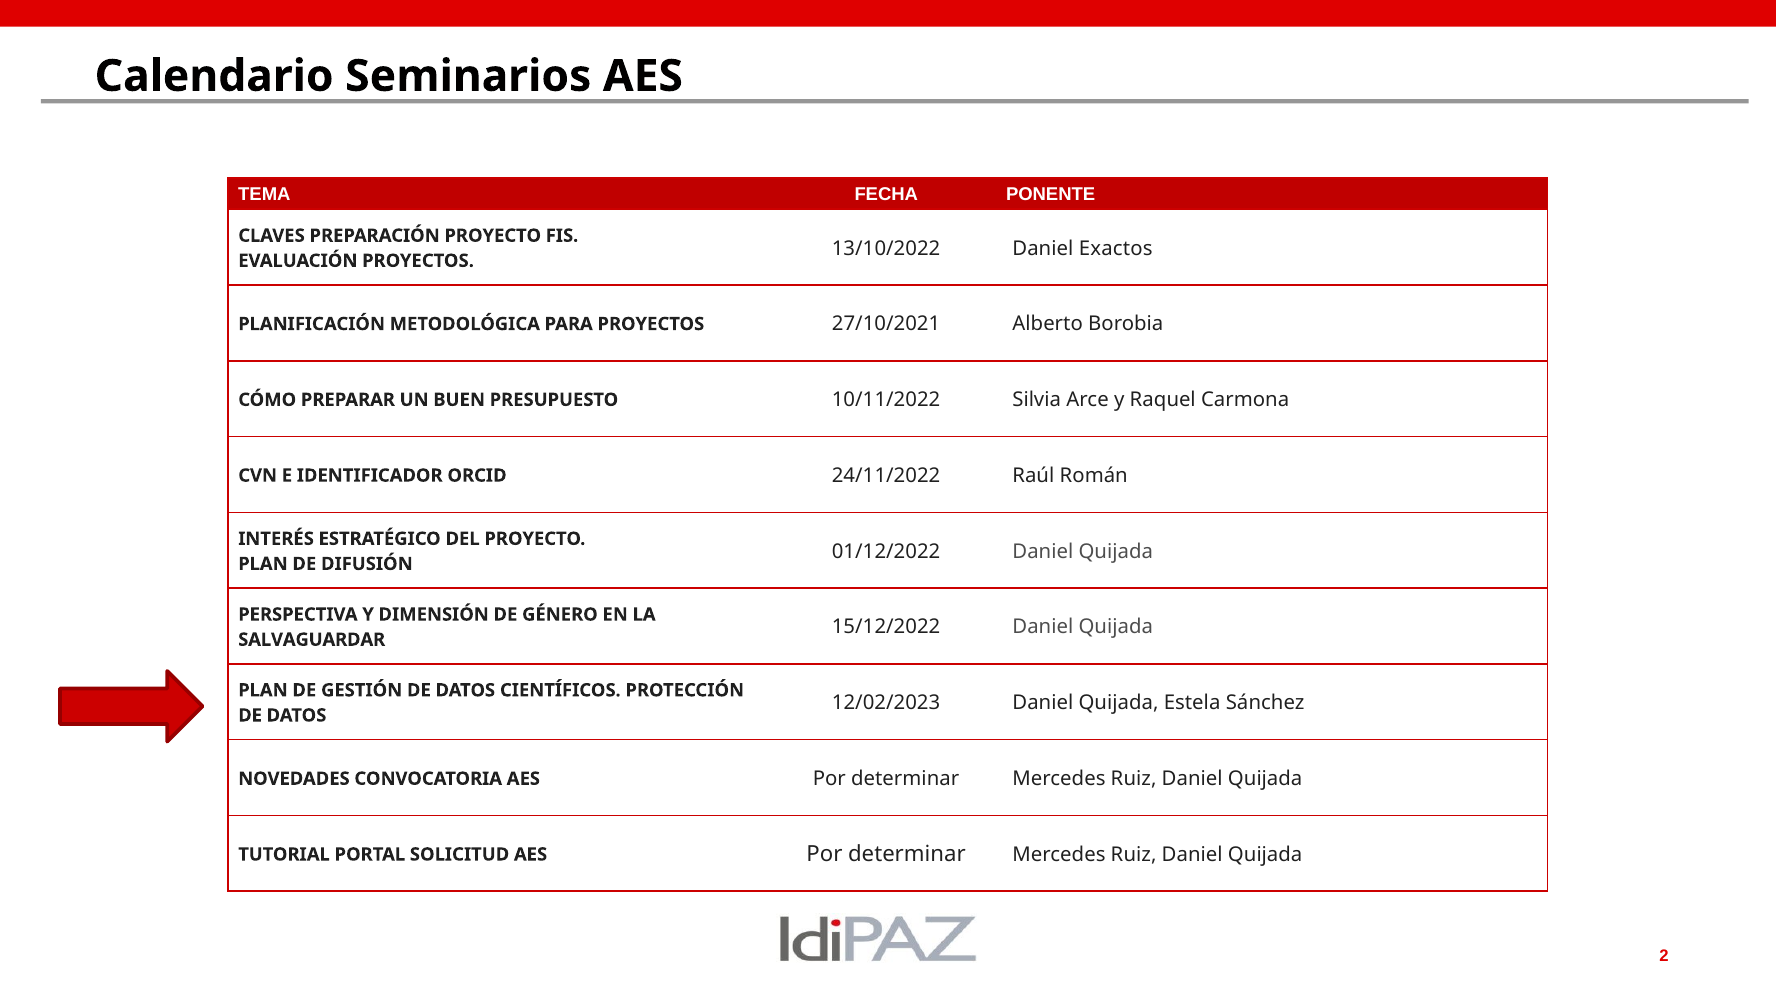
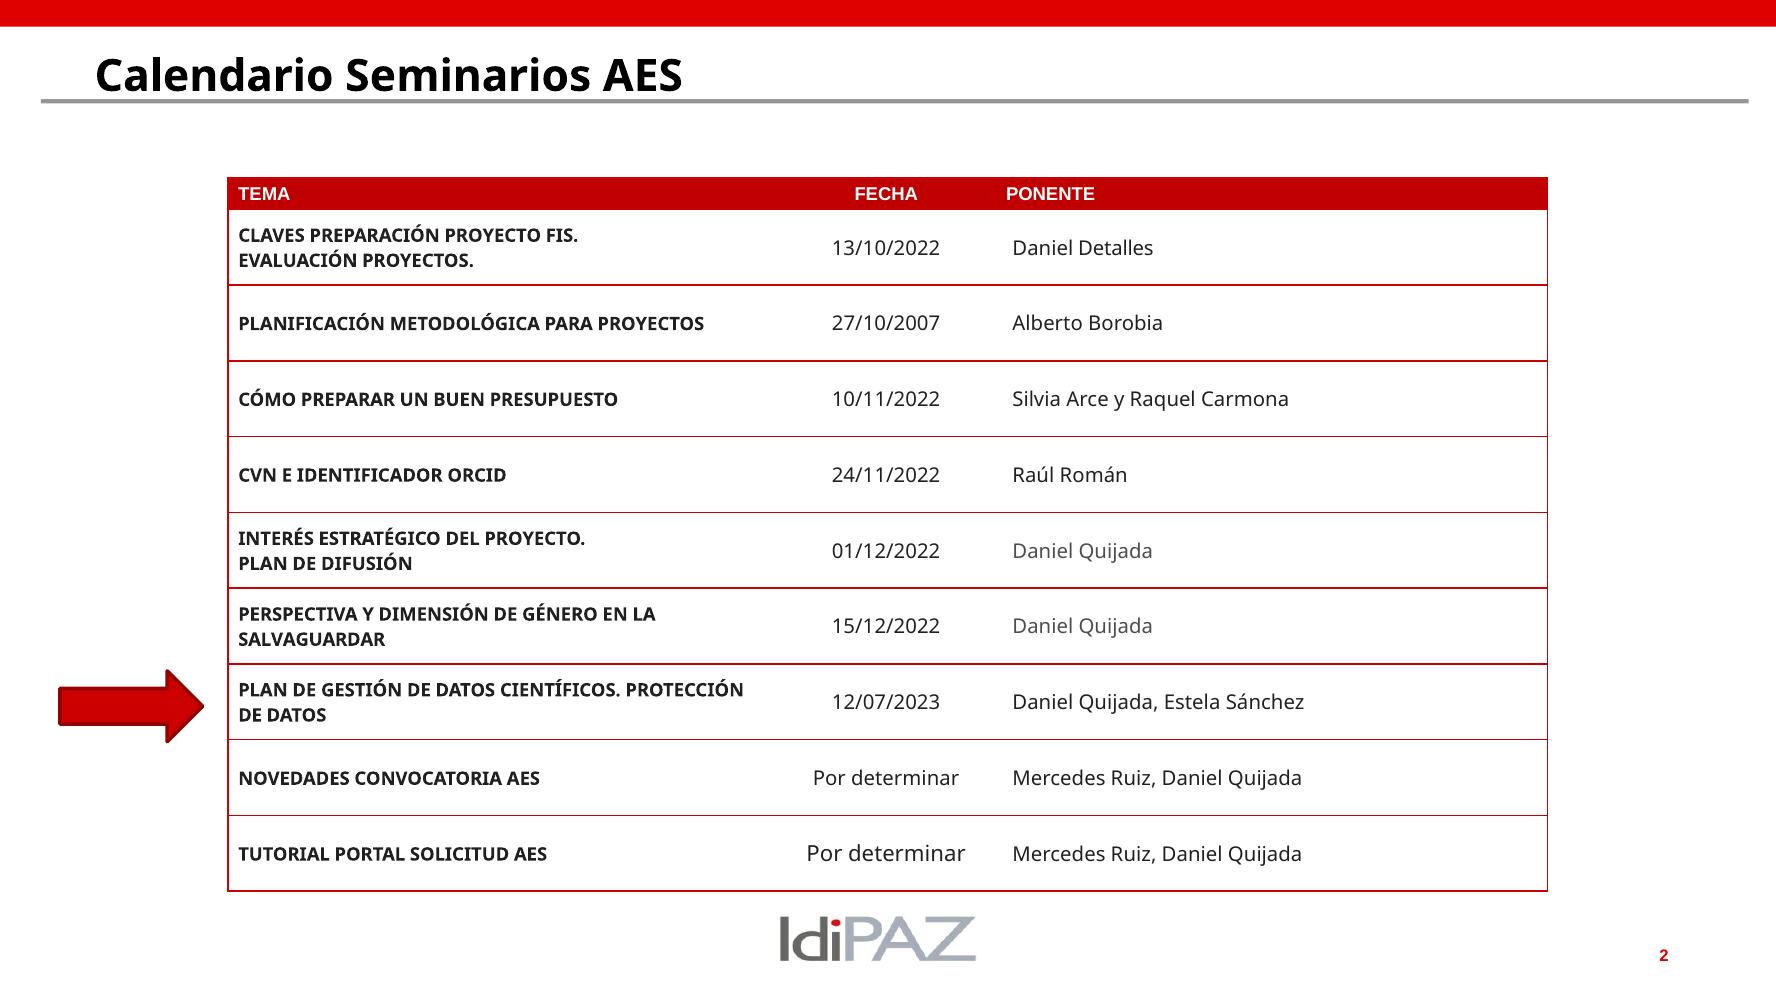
Exactos: Exactos -> Detalles (1116, 248)
27/10/2021: 27/10/2021 -> 27/10/2007 (886, 324)
12/02/2023: 12/02/2023 -> 12/07/2023 (886, 703)
